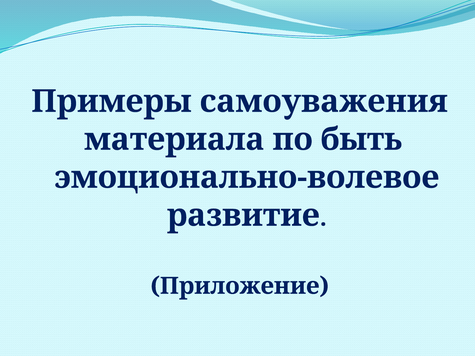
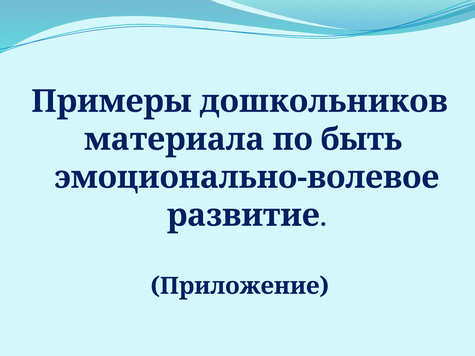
самоуважения: самоуважения -> дошкольников (324, 101)
